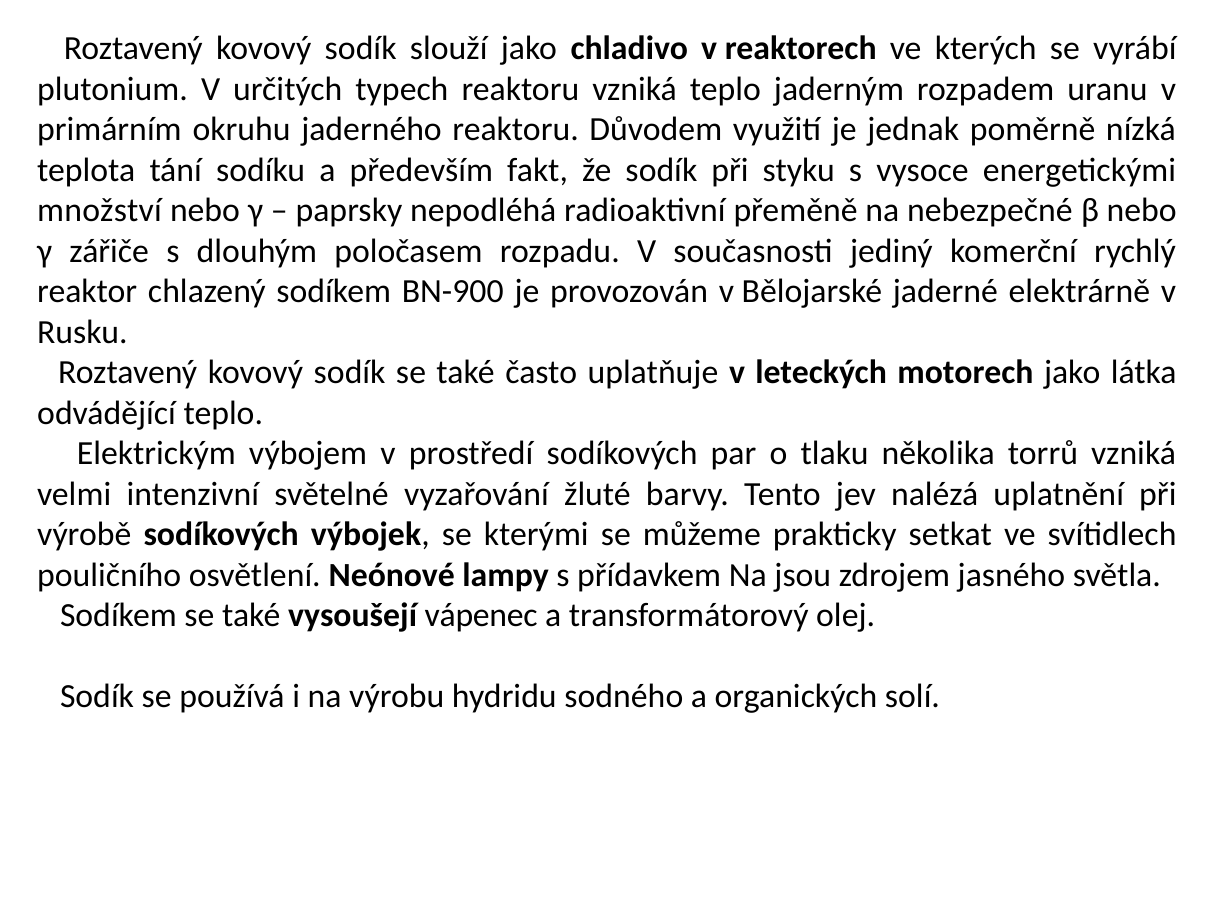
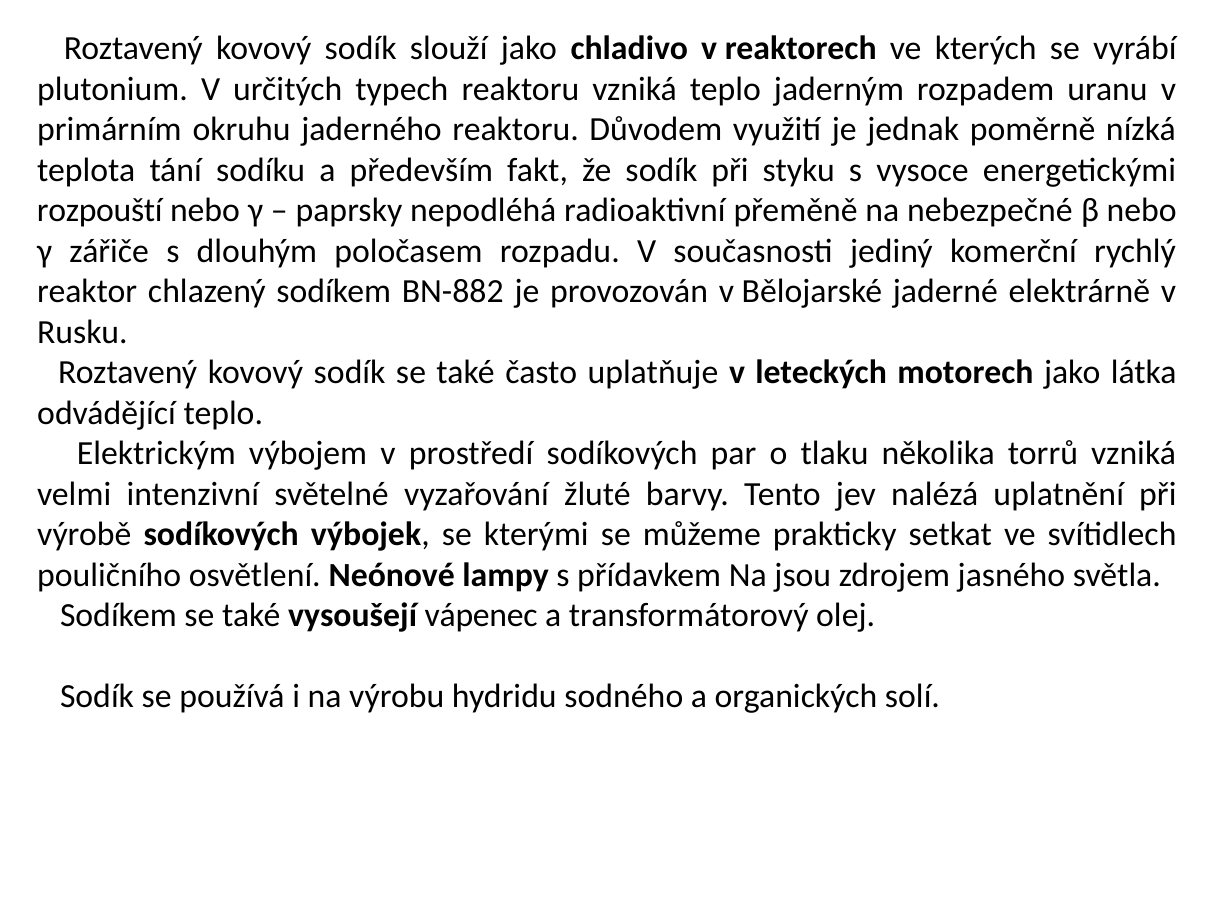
množství: množství -> rozpouští (100, 211)
BN-900: BN-900 -> BN-882 (453, 292)
